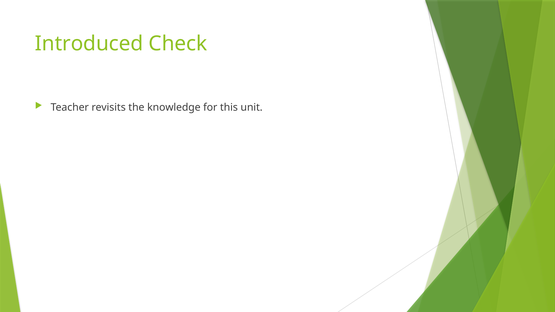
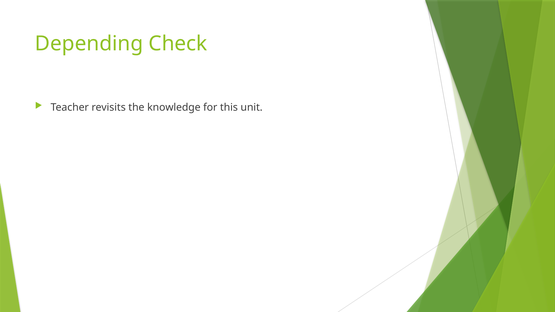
Introduced: Introduced -> Depending (89, 44)
